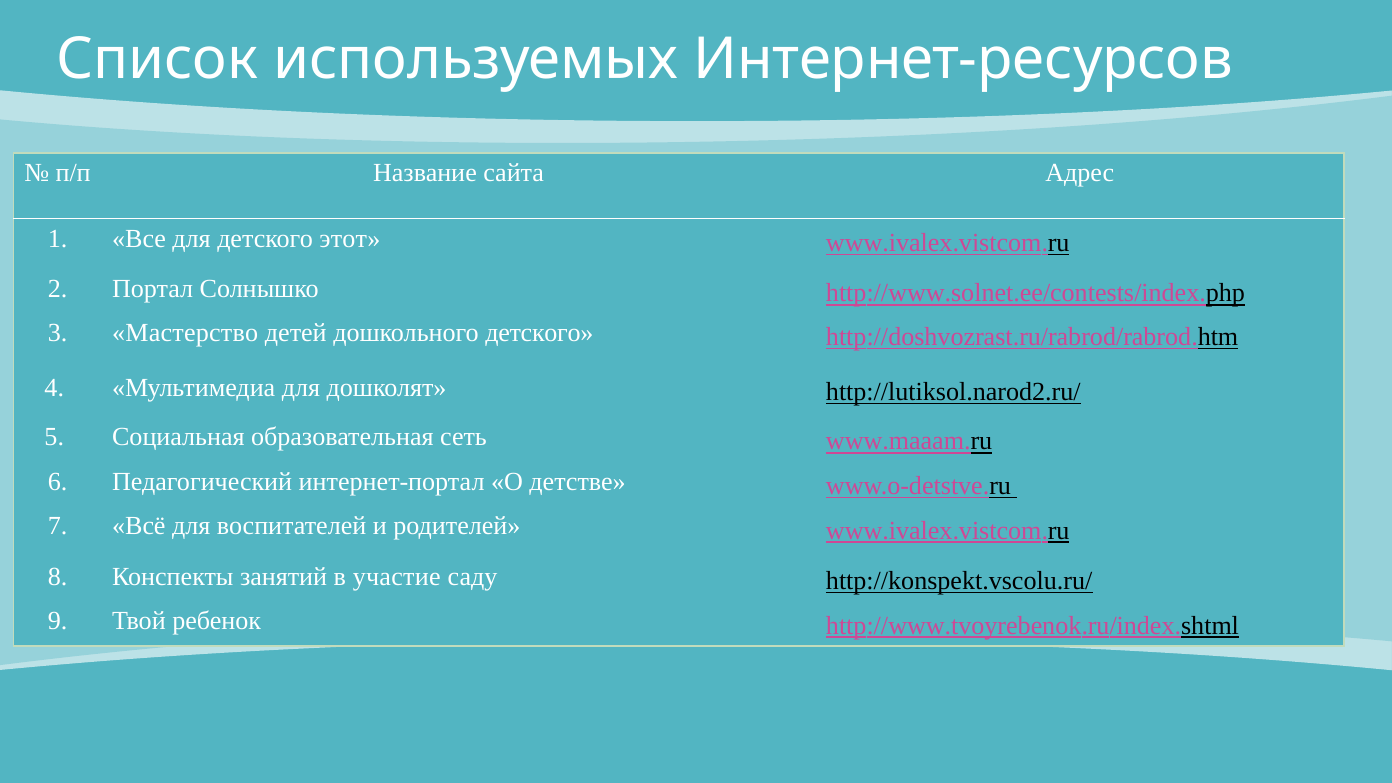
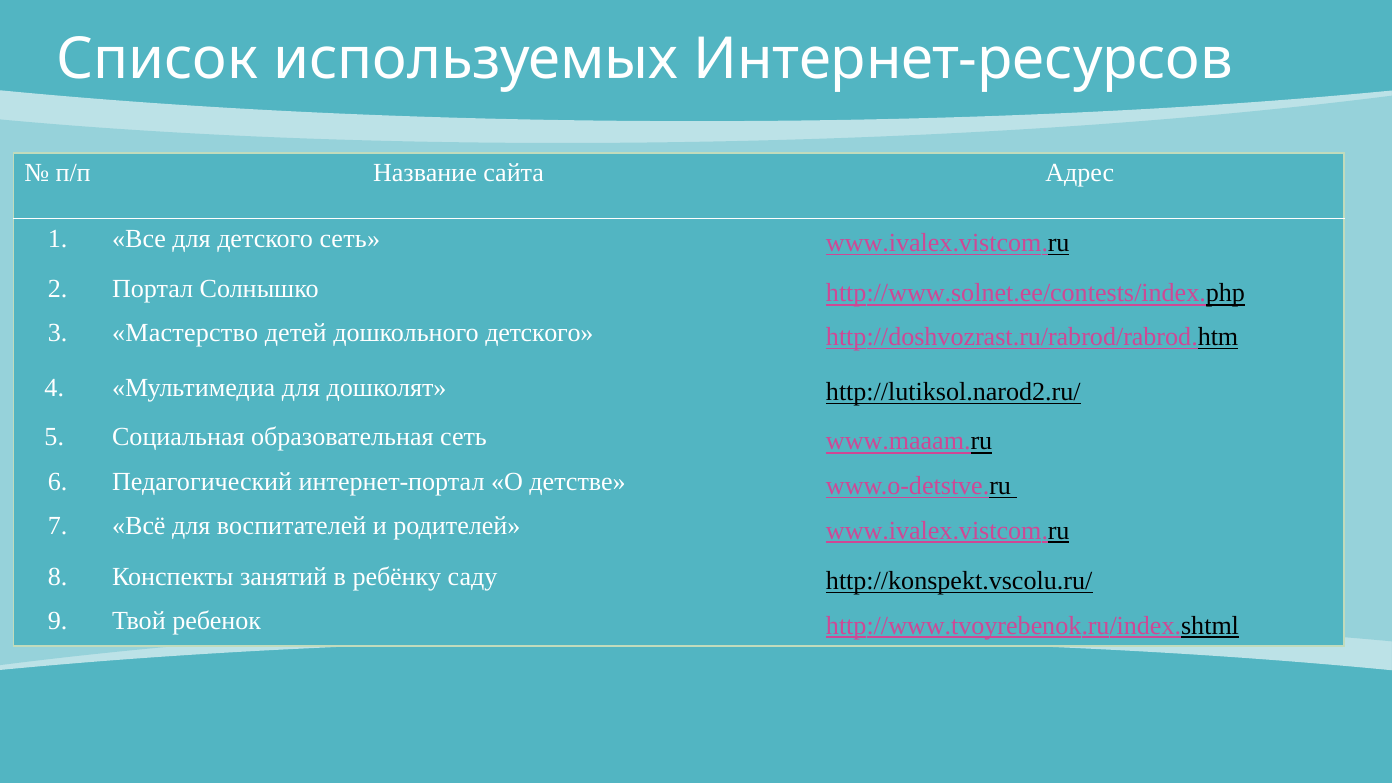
детского этот: этот -> сеть (350, 239)
участие: участие -> ребёнку (397, 577)
